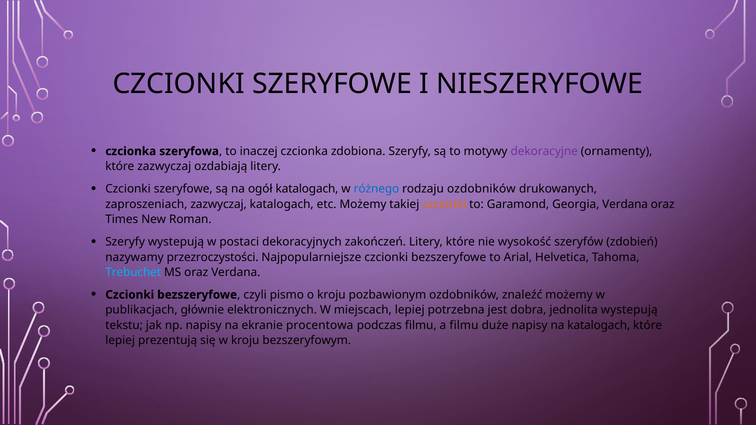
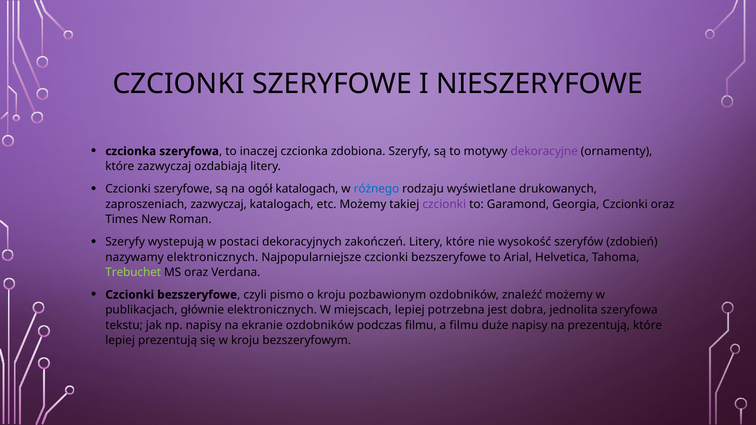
rodzaju ozdobników: ozdobników -> wyświetlane (481, 189)
czcionki colour: orange -> purple (444, 204)
Georgia Verdana: Verdana -> Czcionki (625, 204)
nazywamy przezroczystości: przezroczystości -> elektronicznych (213, 257)
Trebuchet colour: light blue -> light green (133, 273)
jednolita wystepują: wystepują -> szeryfowa (629, 310)
ekranie procentowa: procentowa -> ozdobników (320, 325)
na katalogach: katalogach -> prezentują (599, 325)
